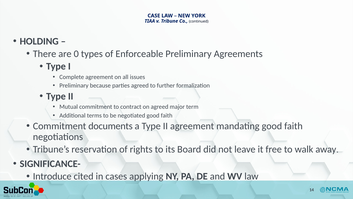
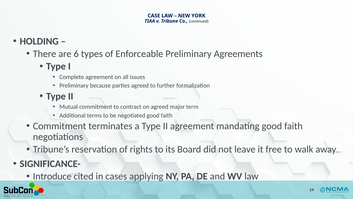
0: 0 -> 6 (76, 54)
documents: documents -> terminates (110, 126)
